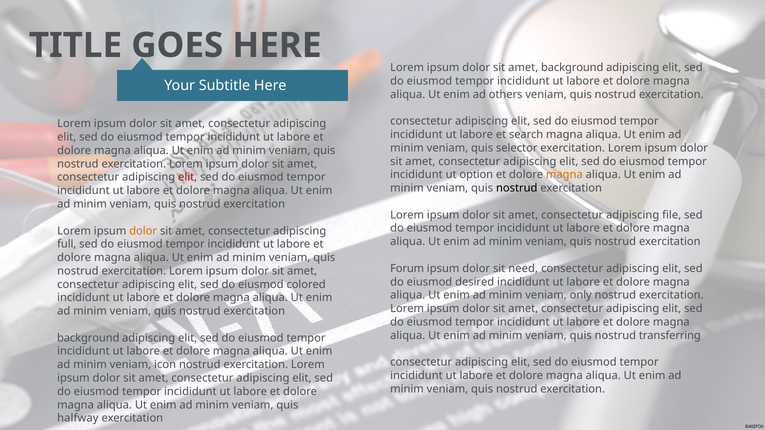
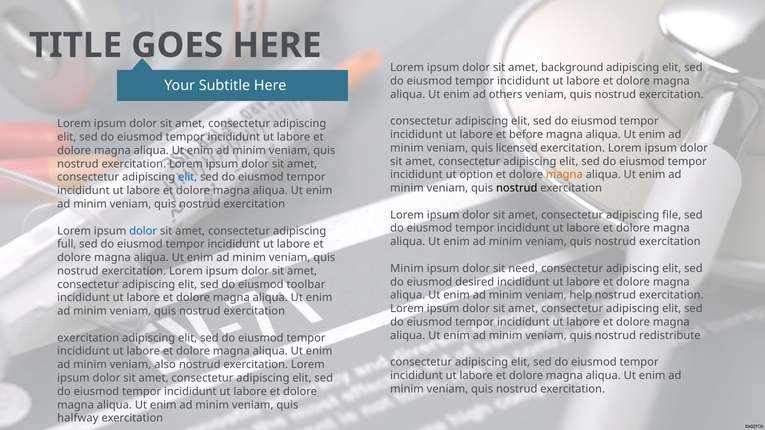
search: search -> before (526, 135)
selector: selector -> licensed (517, 148)
elit colour: red -> blue (188, 177)
dolor colour: orange -> blue (143, 231)
Forum: Forum -> Minim (407, 269)
colored: colored -> toolbar (306, 285)
only: only -> help (581, 295)
transferring: transferring -> redistribute (670, 336)
background: background -> exercitation (88, 338)
icon: icon -> also (165, 365)
